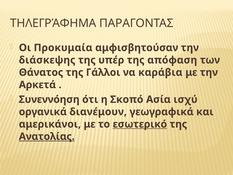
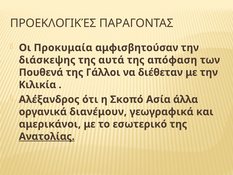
ΤΗΛΕΓΡΆΦΗΜΑ: ΤΗΛΕΓΡΆΦΗΜΑ -> ΠΡΟΕΚΛΟΓΙΚΈΣ (53, 23)
υπέρ: υπέρ -> αυτά (111, 60)
Θάνατος: Θάνατος -> Πουθενά (41, 72)
καράβια: καράβια -> διέθεταν (160, 72)
Αρκετά: Αρκετά -> Κιλικία (37, 85)
Συνεννόηση: Συνεννόηση -> Αλέξανδρος (49, 99)
ισχύ: ισχύ -> άλλα (186, 99)
εσωτερικό underline: present -> none (140, 124)
